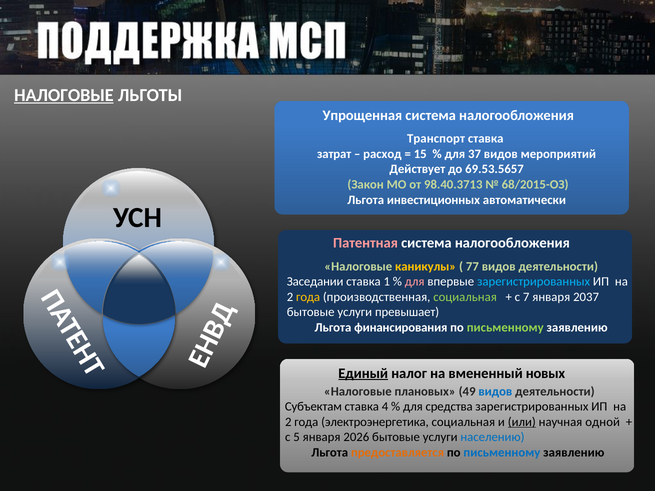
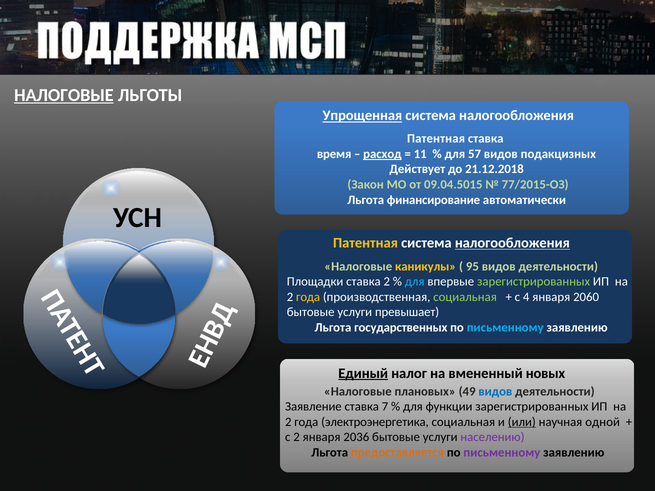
Упрощенная underline: none -> present (362, 116)
Транспорт: Транспорт -> Патентная (436, 139)
затрат: затрат -> время (334, 154)
расход underline: none -> present (382, 154)
15: 15 -> 11 (420, 154)
37: 37 -> 57 (474, 154)
мероприятий: мероприятий -> подакцизных (558, 154)
69.53.5657: 69.53.5657 -> 21.12.2018 (494, 169)
98.40.3713: 98.40.3713 -> 09.04.5015 (453, 185)
68/2015-ОЗ: 68/2015-ОЗ -> 77/2015-ОЗ (535, 185)
инвестиционных: инвестиционных -> финансирование (434, 200)
Патентная colour: pink -> yellow (365, 243)
налогообложения underline: none -> present (512, 243)
77: 77 -> 95 (472, 266)
Заседании: Заседании -> Площадки (315, 282)
ставка 1: 1 -> 2 (387, 282)
для colour: pink -> light blue (415, 282)
зарегистрированных colour: light blue -> light green (534, 282)
7: 7 -> 4 (526, 297)
2037: 2037 -> 2060 (586, 297)
финансирования: финансирования -> государственных (401, 328)
письменному colour: light green -> light blue (505, 328)
Субъектам: Субъектам -> Заявление (313, 407)
4: 4 -> 7 (385, 407)
средства: средства -> функции (449, 407)
с 5: 5 -> 2 (297, 437)
2026: 2026 -> 2036 (356, 437)
населению colour: blue -> purple (492, 437)
письменному colour: blue -> purple (502, 453)
